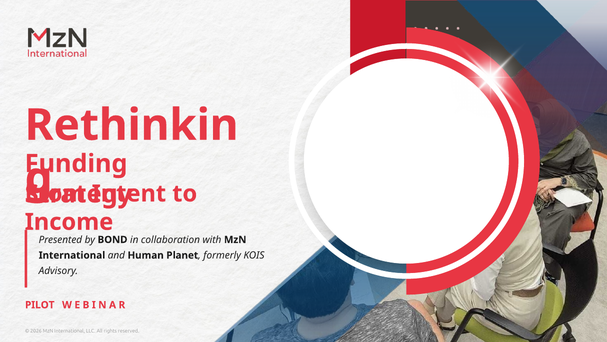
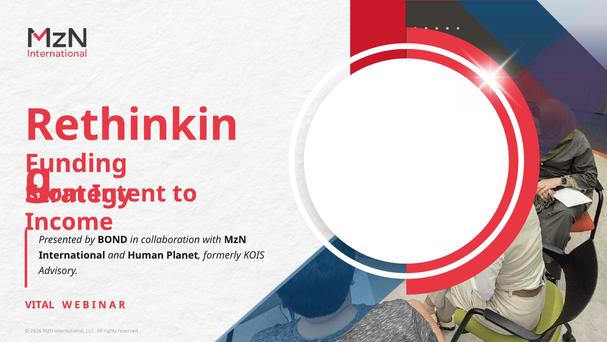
PILOT: PILOT -> VITAL (40, 304)
